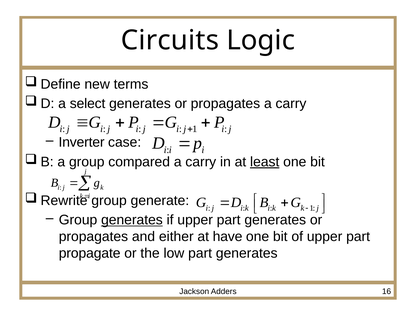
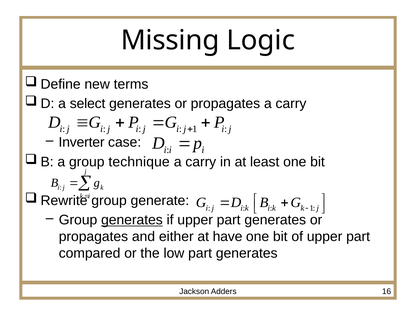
Circuits: Circuits -> Missing (170, 40)
compared: compared -> technique (139, 162)
least underline: present -> none (265, 162)
propagate: propagate -> compared (90, 253)
